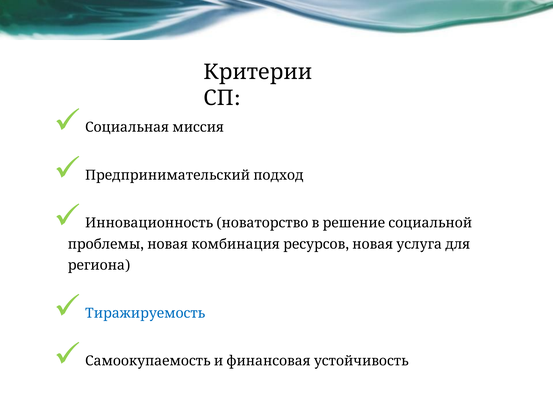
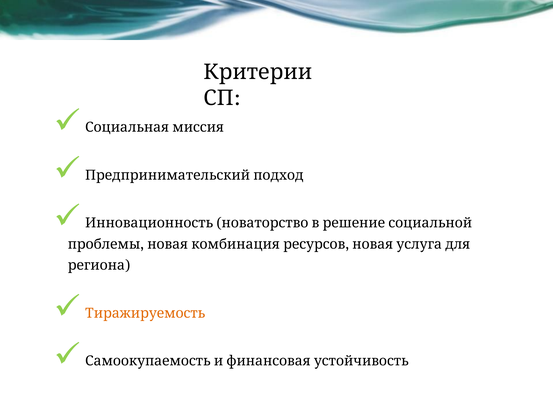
Тиражируемость colour: blue -> orange (145, 313)
